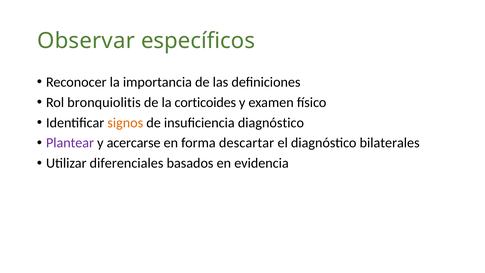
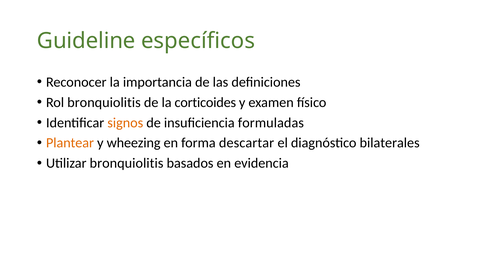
Observar: Observar -> Guideline (86, 41)
insuficiencia diagnóstico: diagnóstico -> formuladas (271, 123)
Plantear colour: purple -> orange (70, 143)
acercarse: acercarse -> wheezing (134, 143)
Utilizar diferenciales: diferenciales -> bronquiolitis (127, 163)
